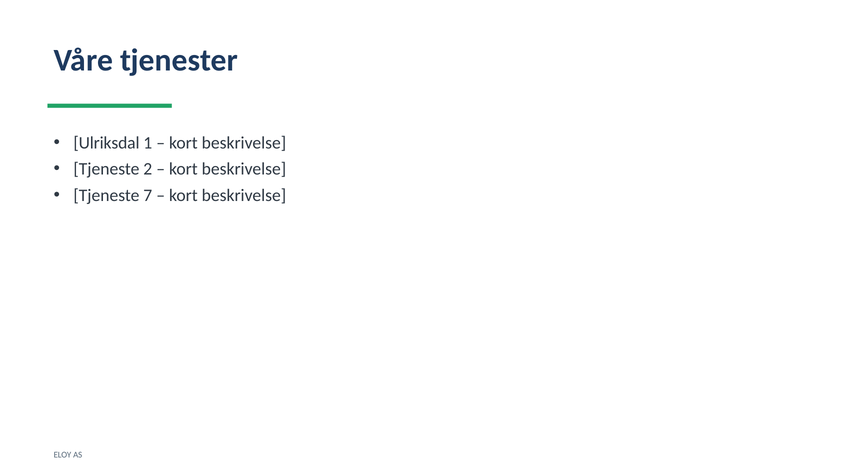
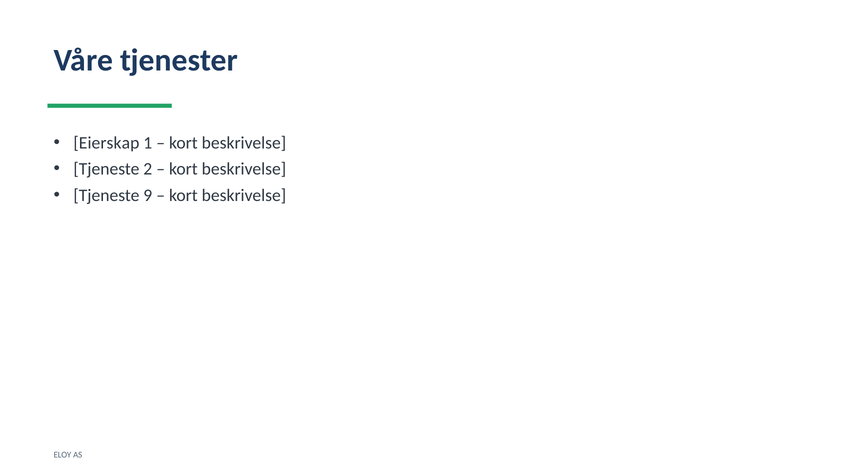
Ulriksdal: Ulriksdal -> Eierskap (106, 143)
7: 7 -> 9 (148, 195)
